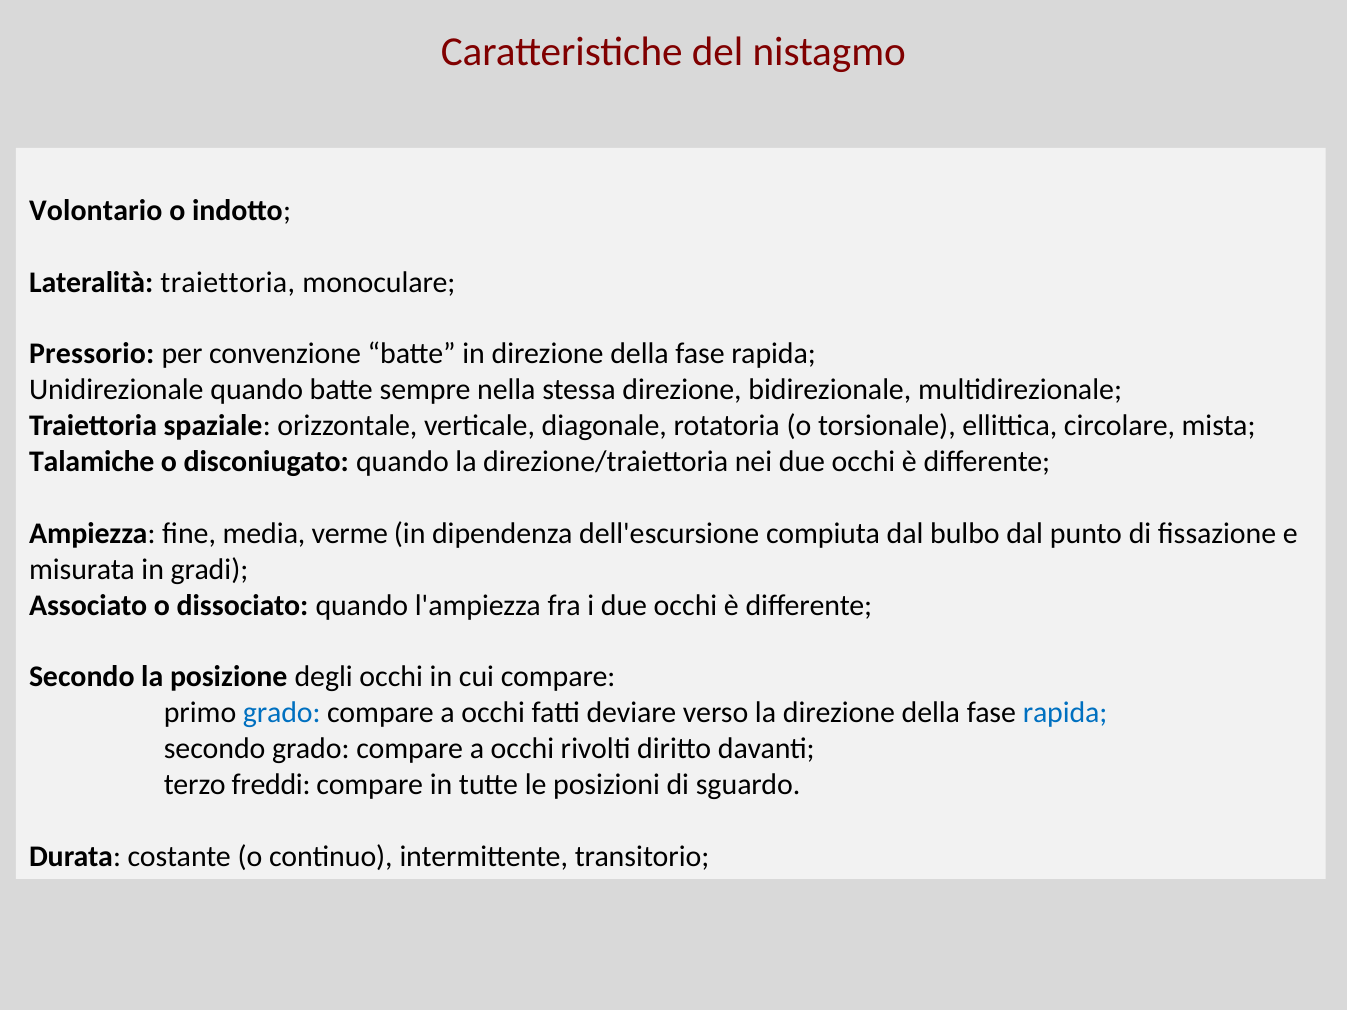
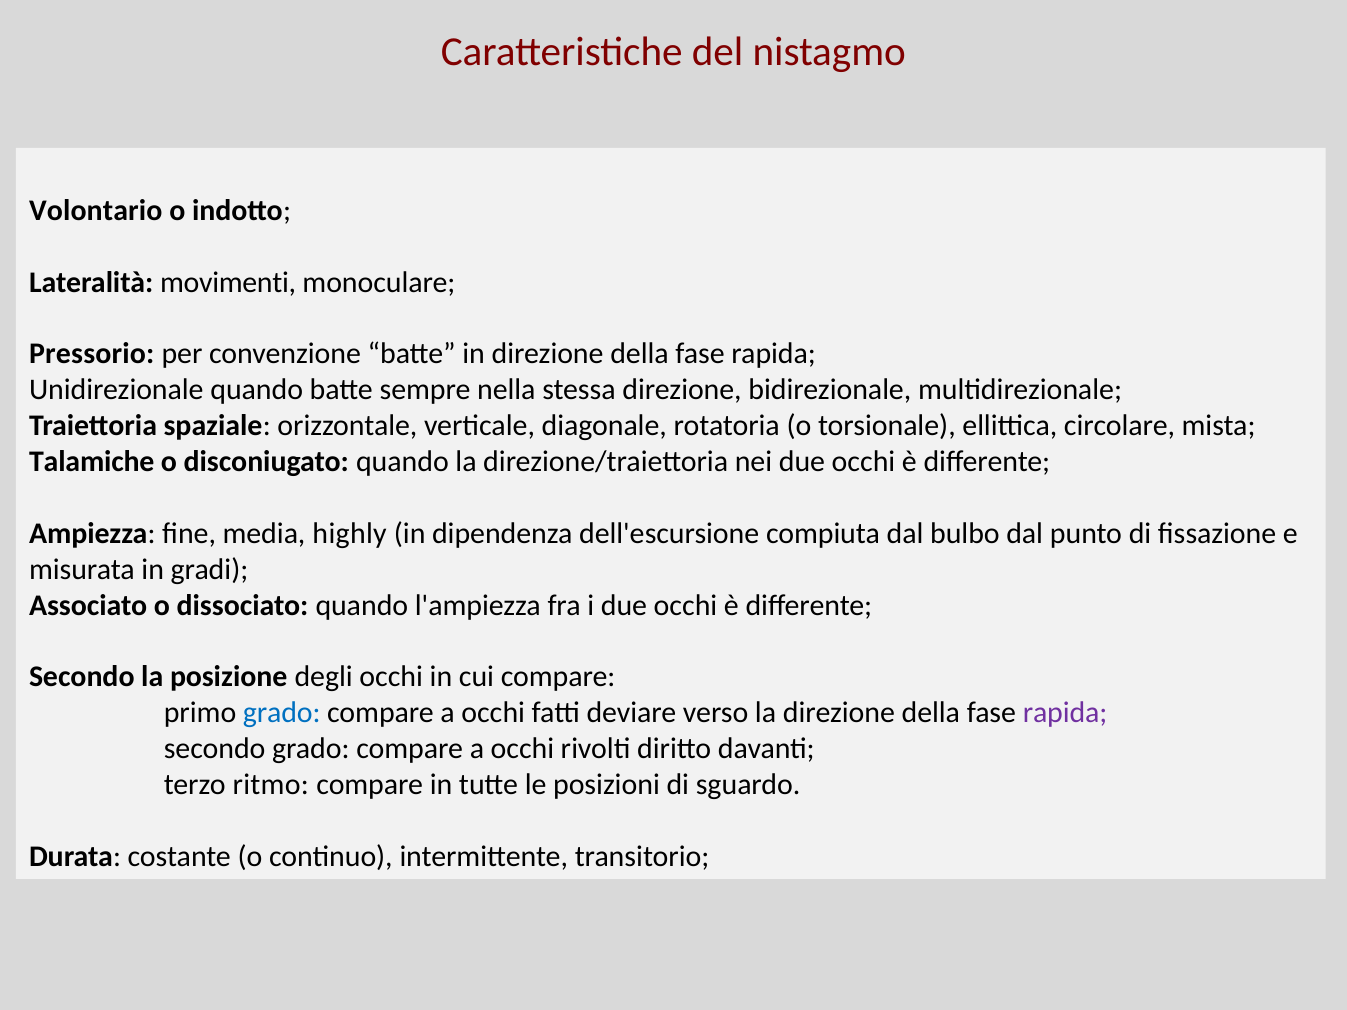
Lateralità traiettoria: traiettoria -> movimenti (228, 282)
verme: verme -> highly (350, 534)
rapida colour: blue -> purple (1065, 713)
freddi: freddi -> ritmo (271, 785)
